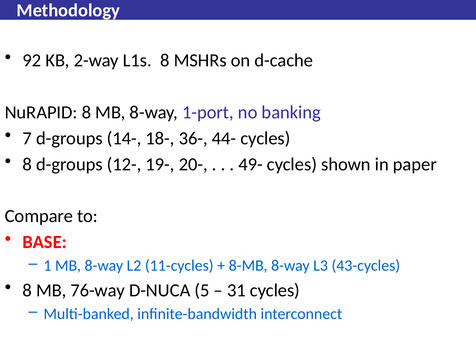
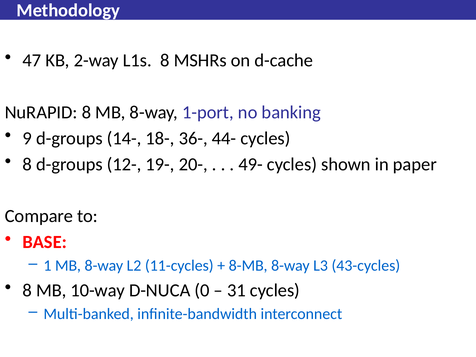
92: 92 -> 47 (32, 61)
7: 7 -> 9 (27, 138)
76-way: 76-way -> 10-way (98, 290)
5: 5 -> 0 (202, 290)
